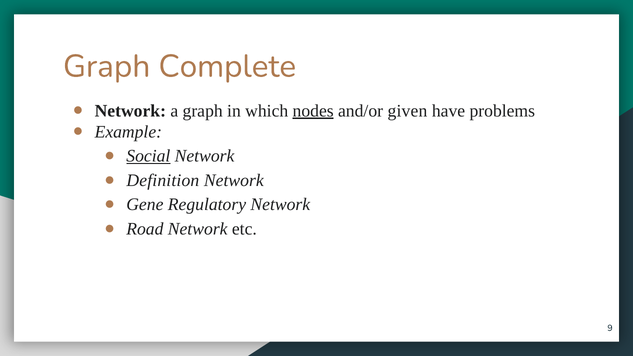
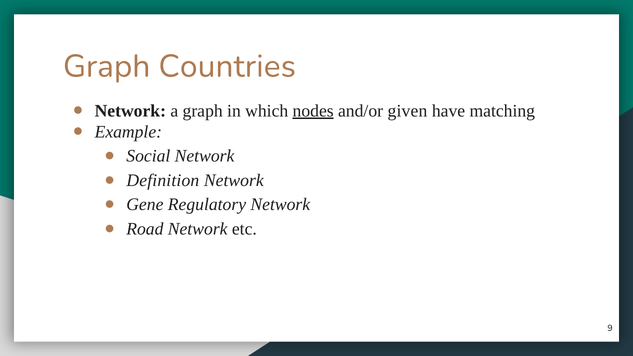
Complete: Complete -> Countries (227, 66)
problems: problems -> matching (502, 111)
Social underline: present -> none (148, 156)
